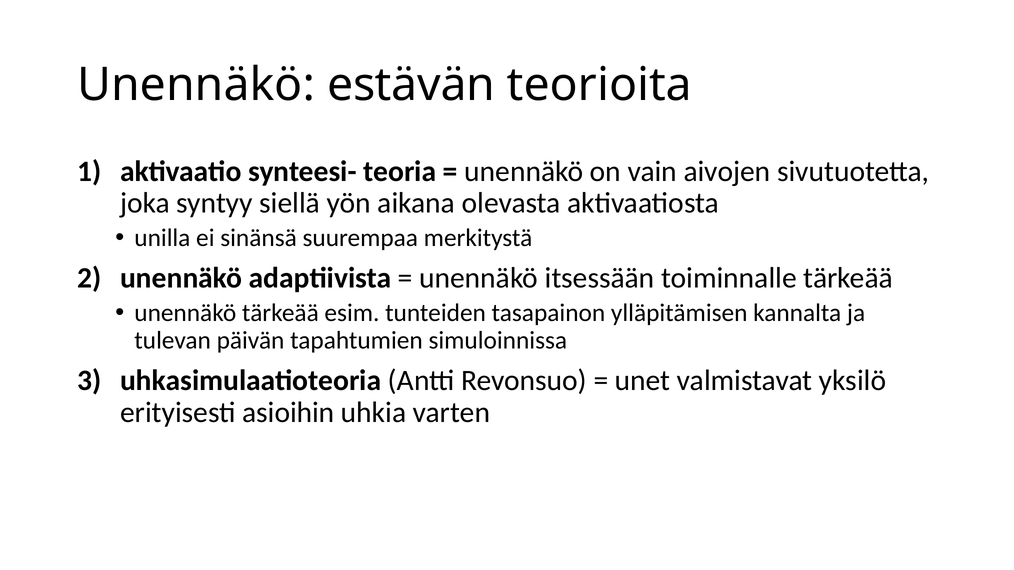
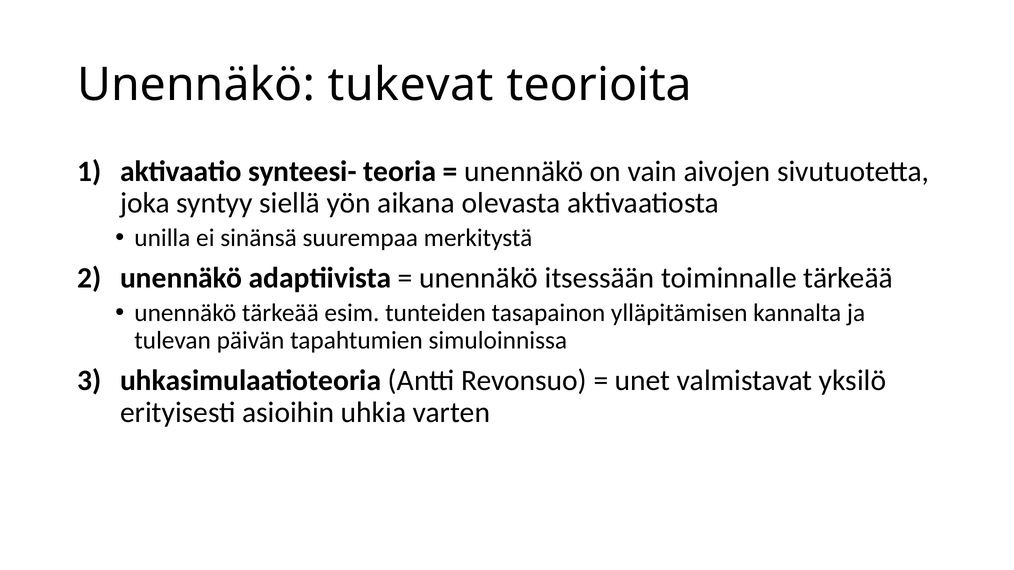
estävän: estävän -> tukevat (411, 85)
